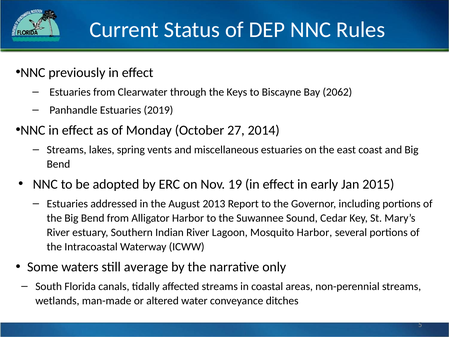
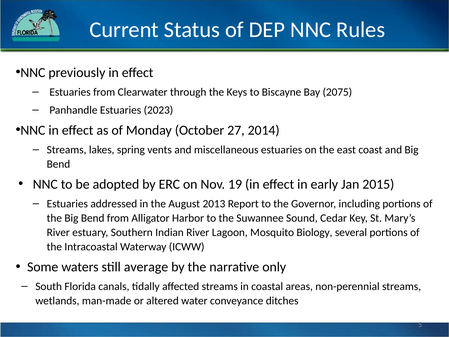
2062: 2062 -> 2075 (337, 92)
2019: 2019 -> 2023 (158, 110)
Mosquito Harbor: Harbor -> Biology (315, 232)
